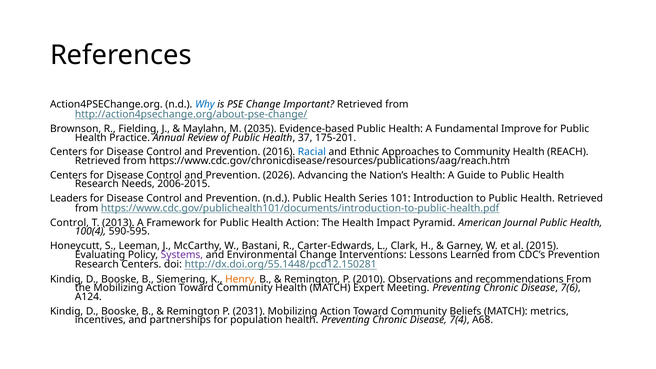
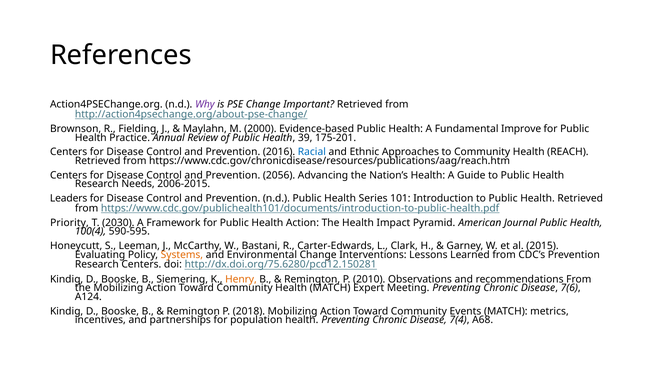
Why colour: blue -> purple (205, 104)
2035: 2035 -> 2000 (260, 129)
37: 37 -> 39 (305, 138)
2026: 2026 -> 2056 (279, 175)
Control: Control -> Priority (69, 223)
2013: 2013 -> 2030 (118, 223)
Systems colour: purple -> orange (182, 255)
http://dx.doi.org/55.1448/pcd12.150281: http://dx.doi.org/55.1448/pcd12.150281 -> http://dx.doi.org/75.6280/pcd12.150281 (281, 265)
2031: 2031 -> 2018 (249, 311)
Beliefs: Beliefs -> Events (465, 311)
